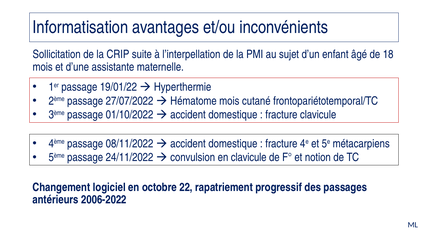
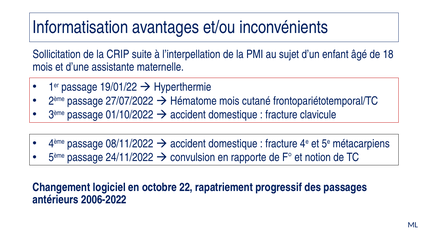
en clavicule: clavicule -> rapporte (249, 158)
